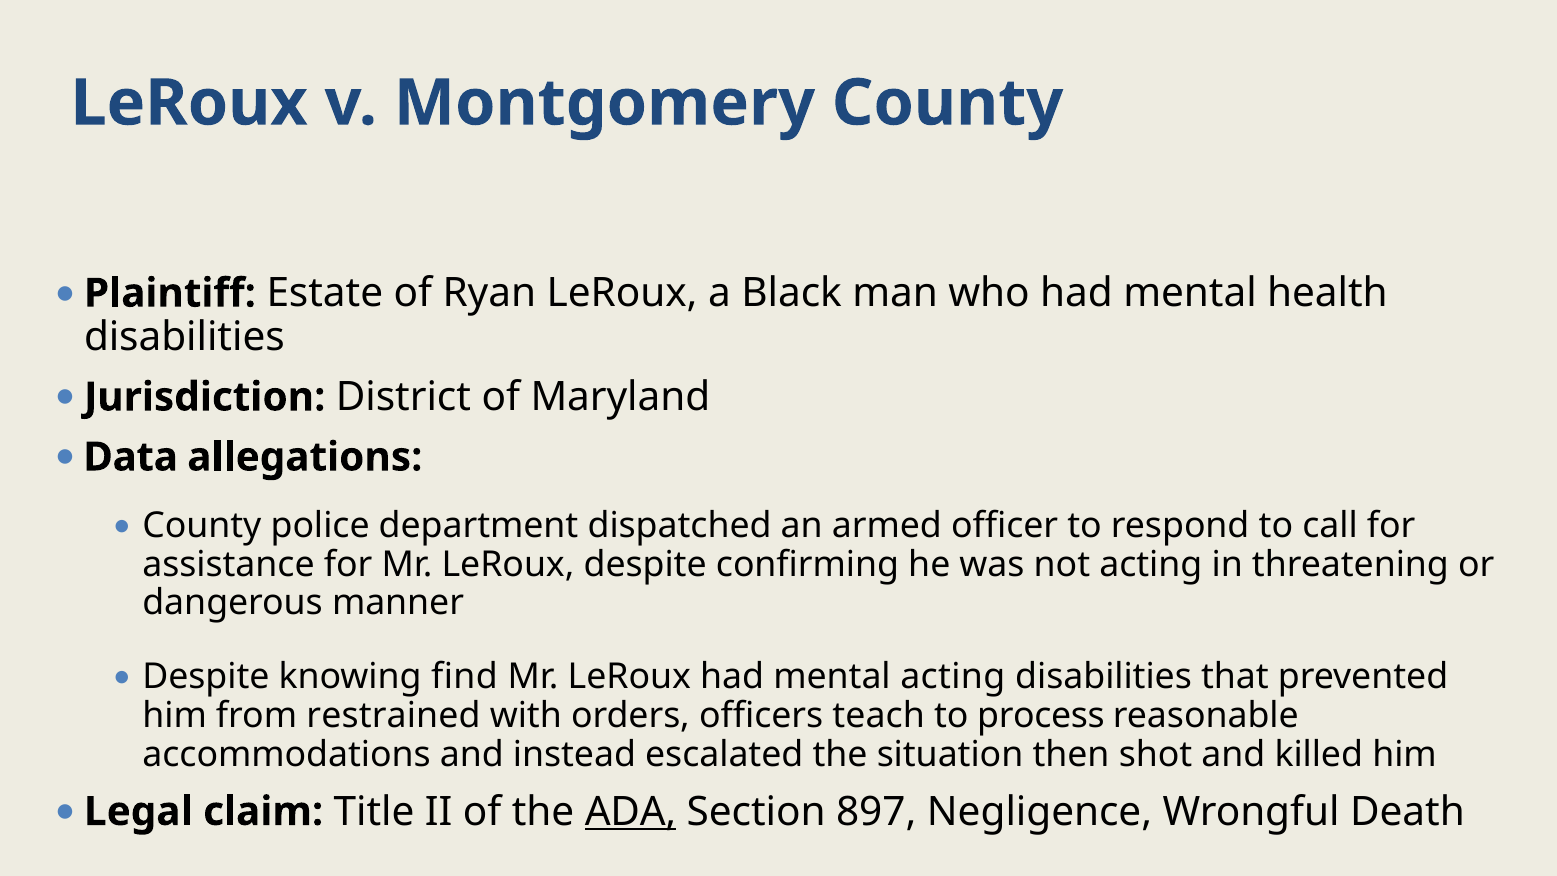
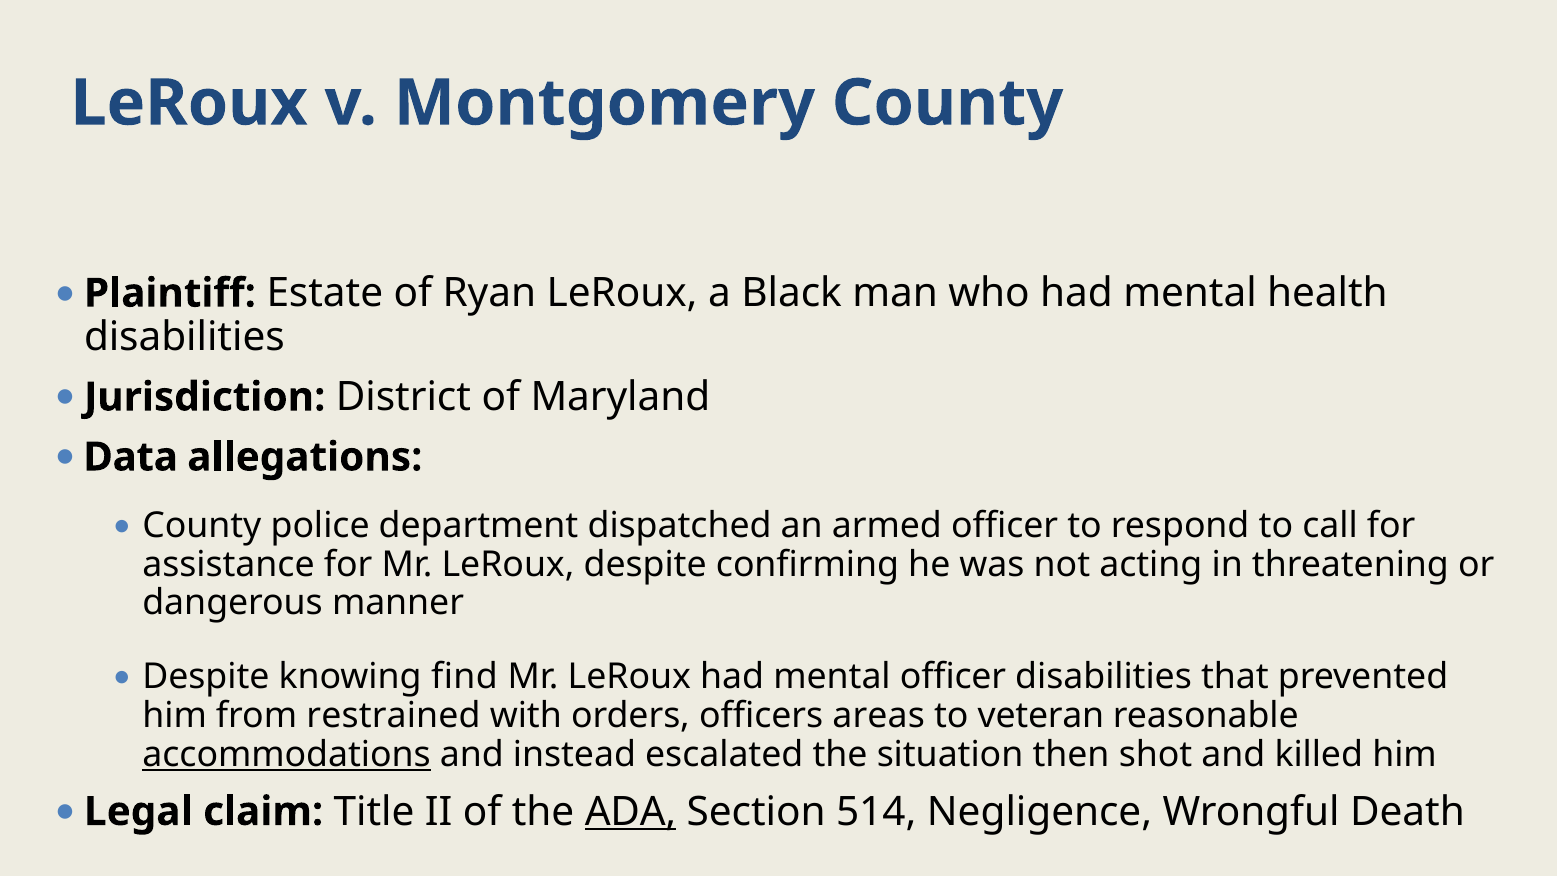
mental acting: acting -> officer (953, 677)
teach: teach -> areas (879, 716)
process: process -> veteran (1041, 716)
accommodations underline: none -> present (287, 754)
897: 897 -> 514 (876, 811)
